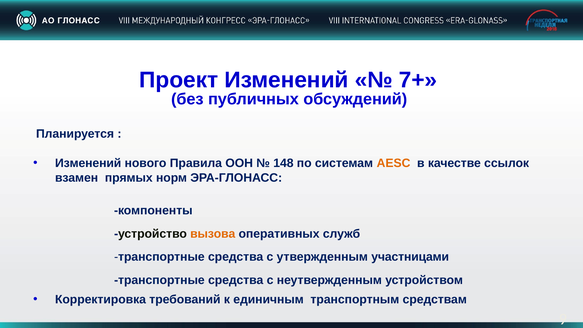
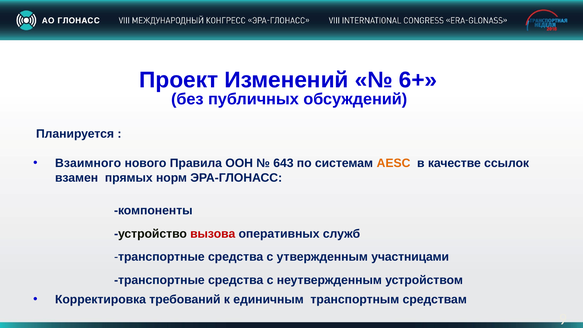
7+: 7+ -> 6+ (418, 80)
Изменений: Изменений -> Взаимного (88, 163)
148: 148 -> 643 (283, 163)
вызова colour: orange -> red (213, 234)
